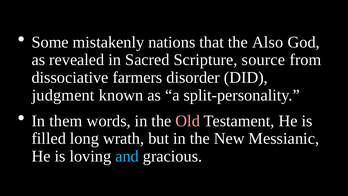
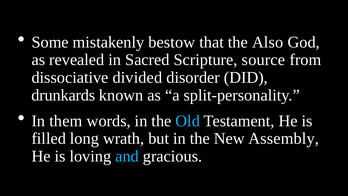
nations: nations -> bestow (172, 42)
farmers: farmers -> divided (137, 77)
judgment: judgment -> drunkards (63, 95)
Old colour: pink -> light blue (188, 121)
Messianic: Messianic -> Assembly (284, 138)
